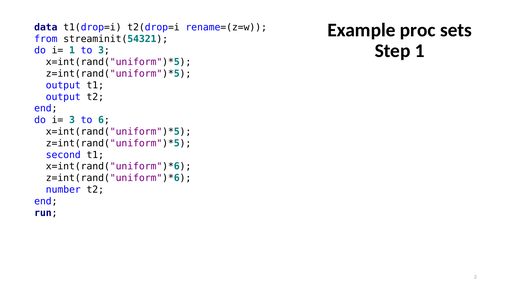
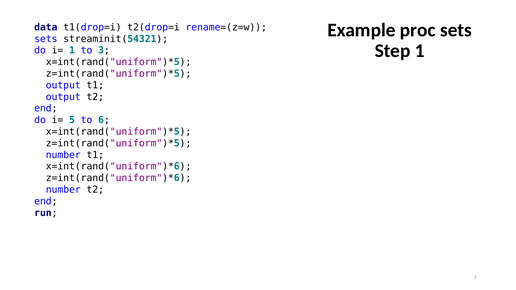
from: from -> sets (46, 39)
i= 3: 3 -> 5 (72, 120)
second: second -> number (63, 155)
